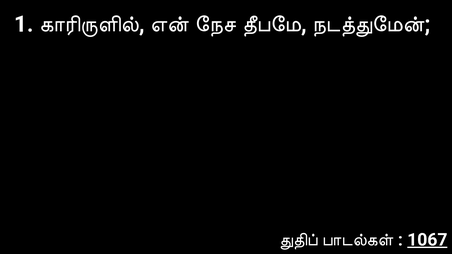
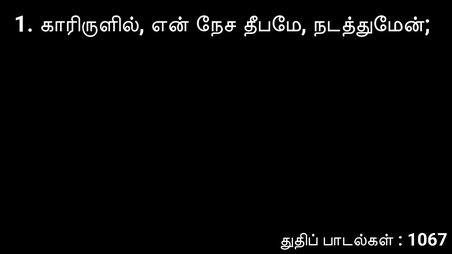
1067 underline: present -> none (427, 240)
